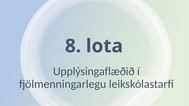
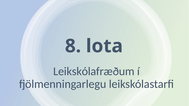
Upplýsingaflæðið: Upplýsingaflæðið -> Leikskólafræðum (94, 72)
